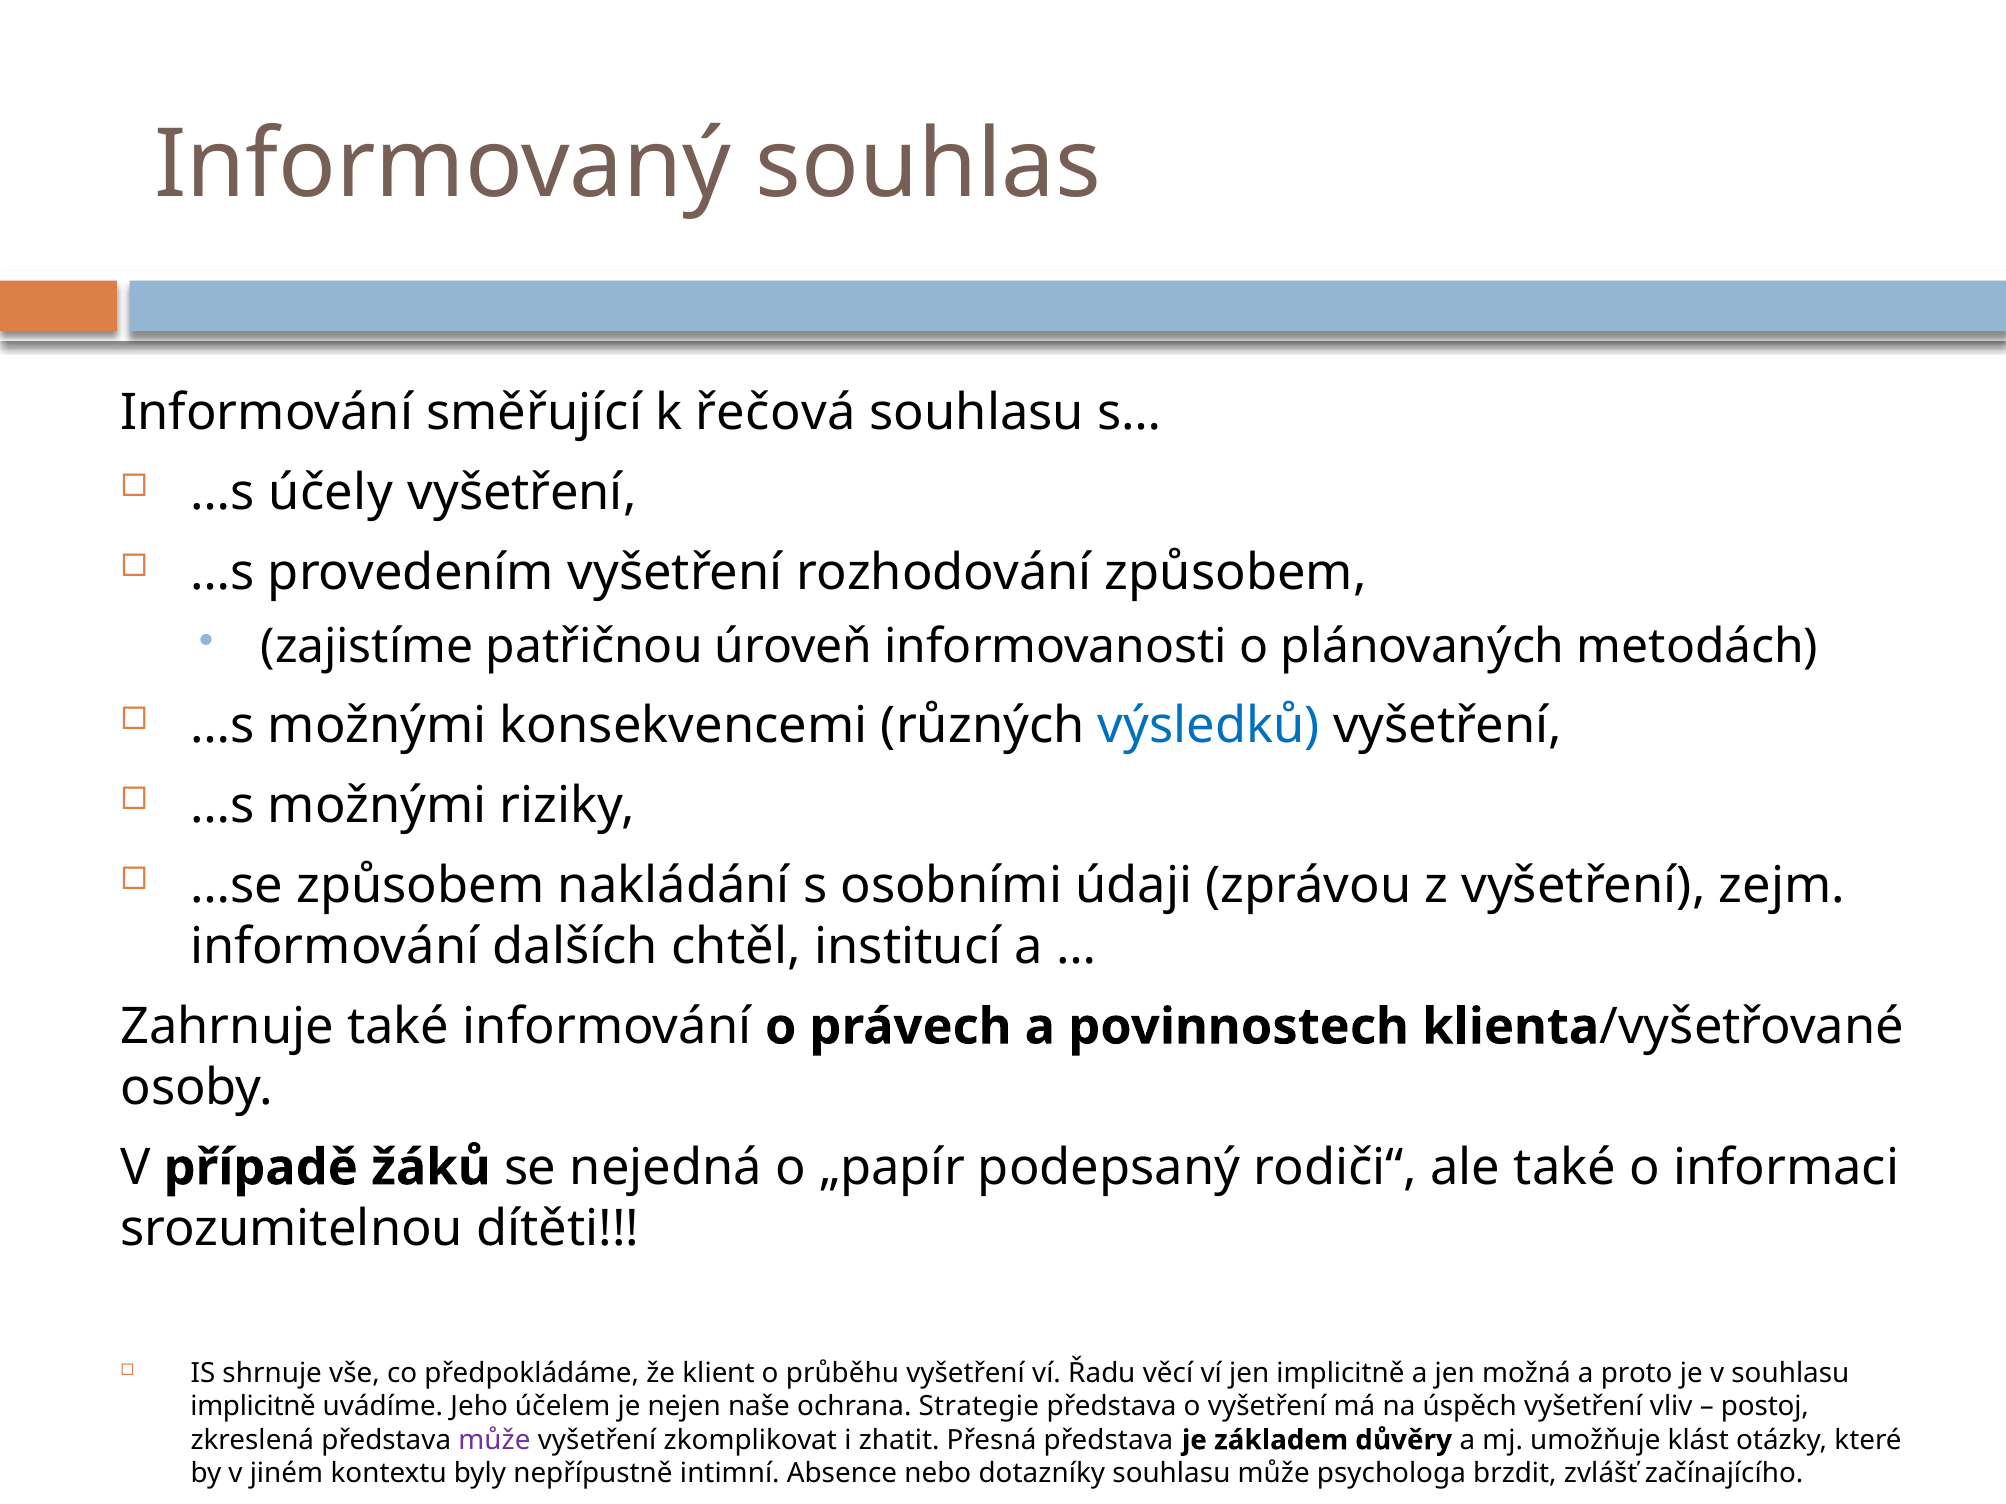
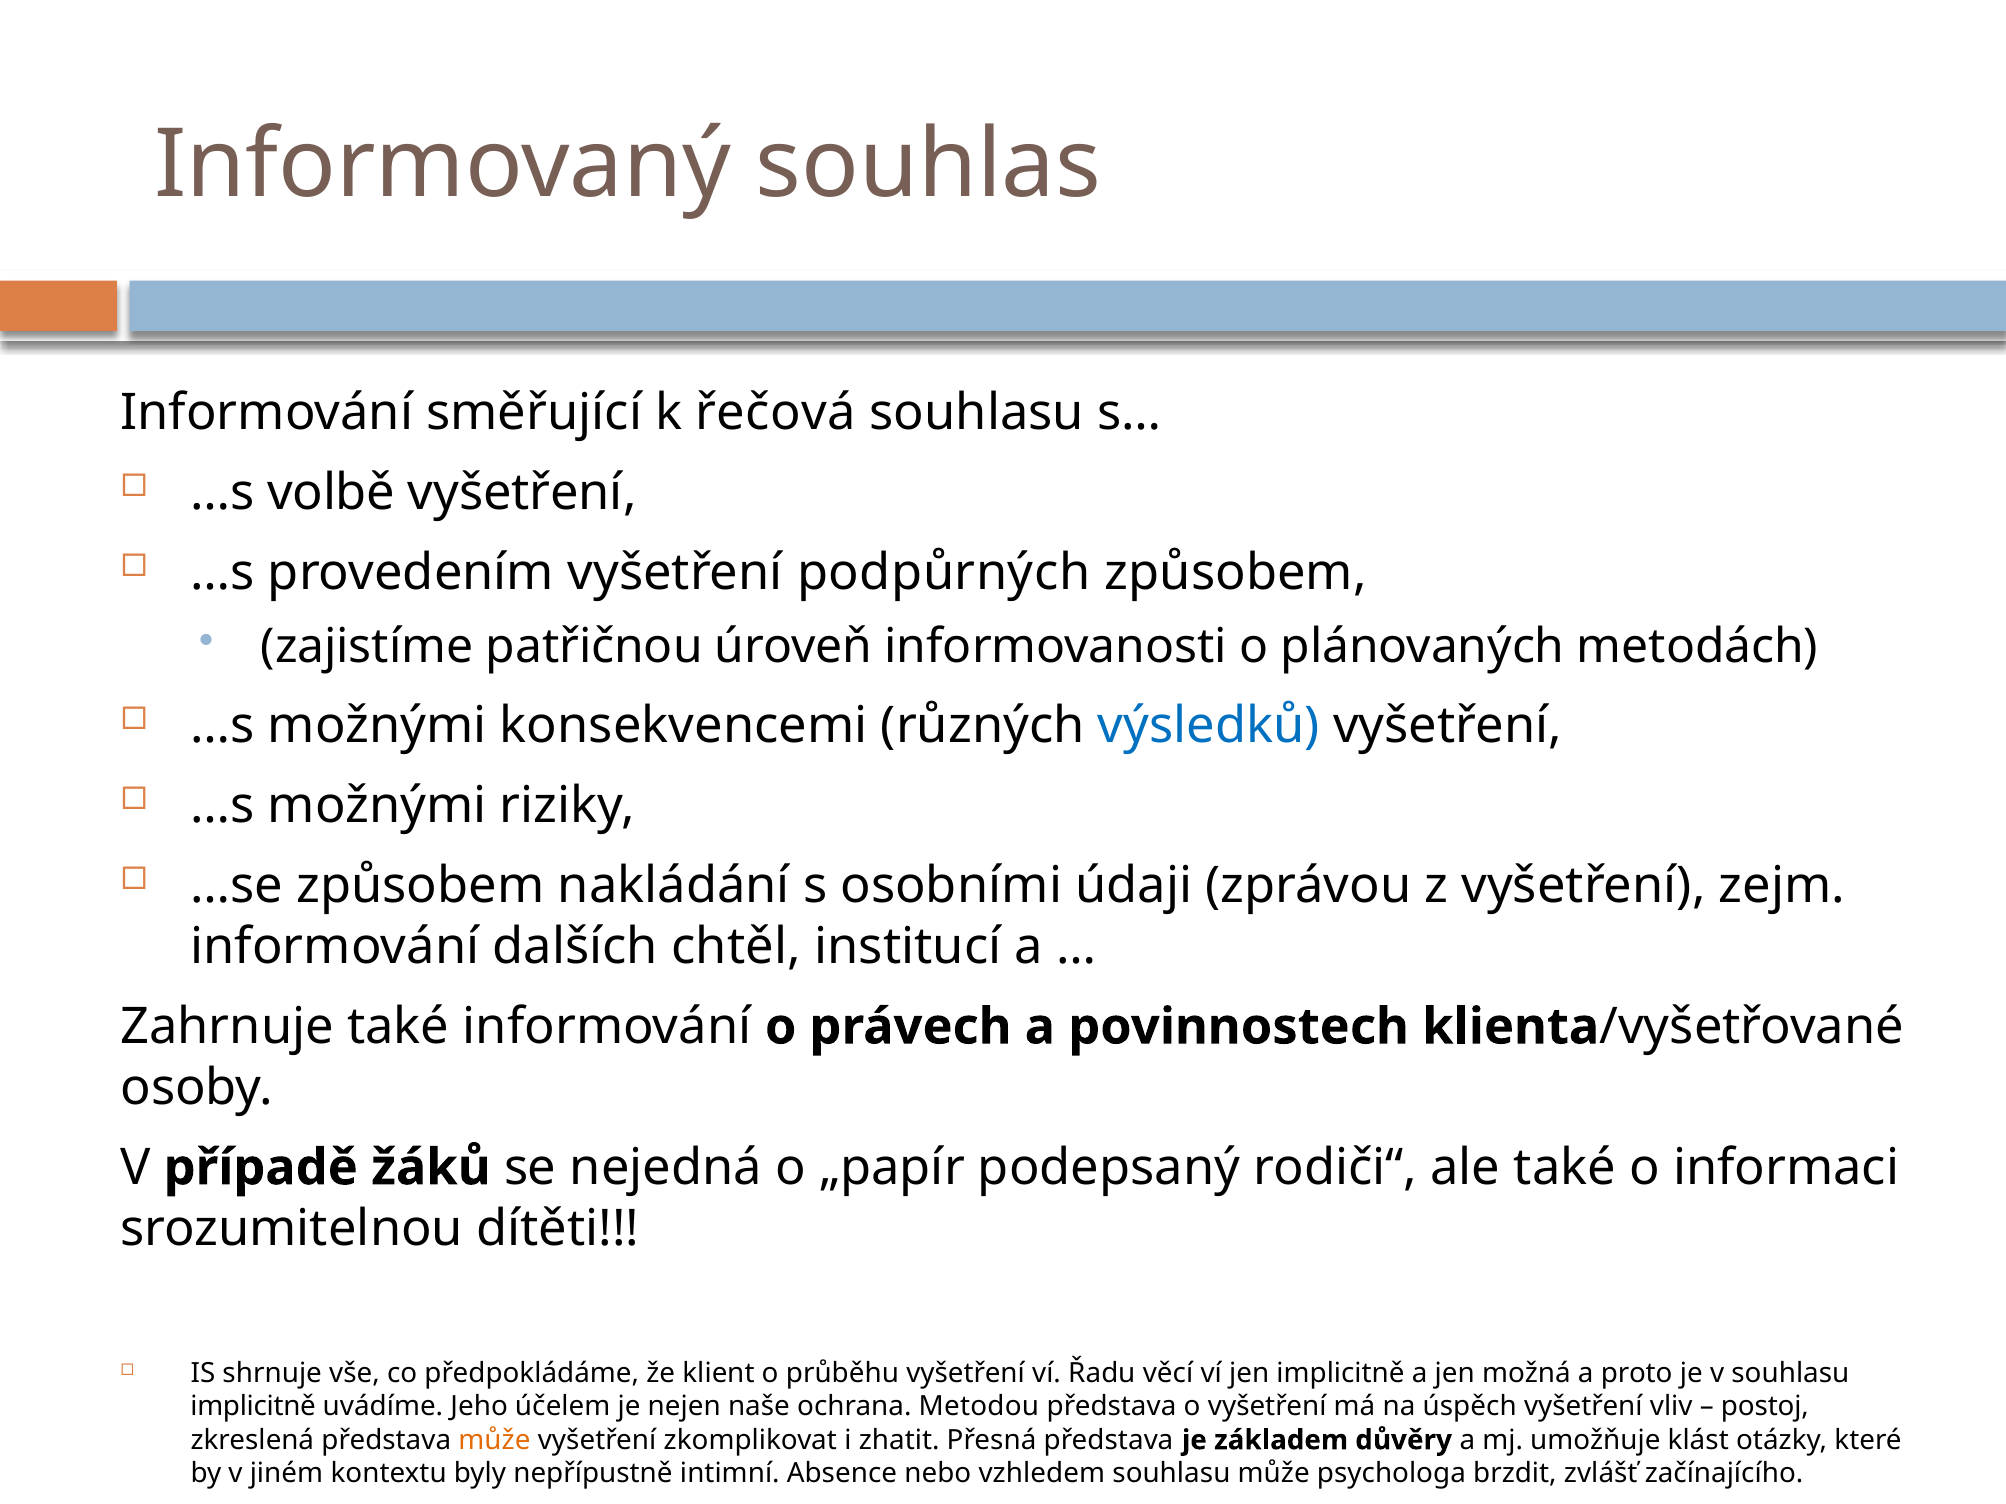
účely: účely -> volbě (331, 493)
rozhodování: rozhodování -> podpůrných (944, 573)
Strategie: Strategie -> Metodou (979, 1407)
může colour: purple -> orange (494, 1440)
dotazníky: dotazníky -> vzhledem (1042, 1474)
